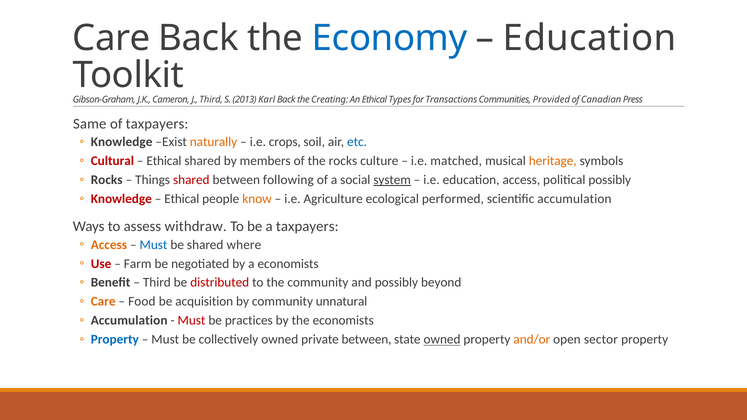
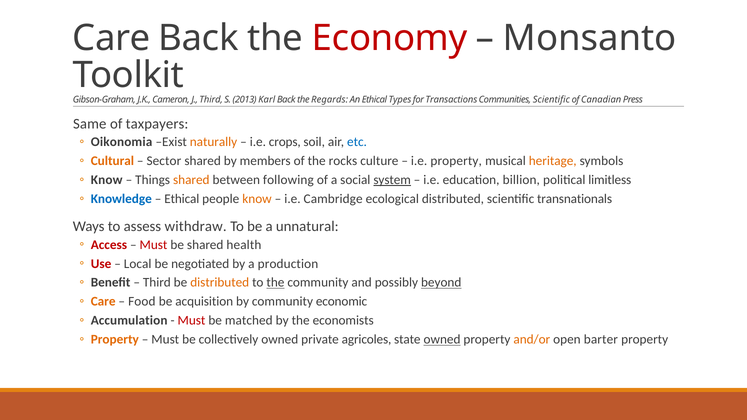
Economy colour: blue -> red (390, 38)
Education: Education -> Monsanto (590, 38)
Creating: Creating -> Regards (330, 100)
Communities Provided: Provided -> Scientific (551, 100)
Knowledge: Knowledge -> Oikonomia (122, 142)
Cultural colour: red -> orange (112, 161)
Ethical: Ethical -> Sector (164, 161)
i.e matched: matched -> property (456, 161)
Rocks: Rocks -> Know (107, 180)
shared colour: red -> orange (191, 180)
education access: access -> billion (521, 180)
political possibly: possibly -> limitless (610, 180)
Knowledge colour: red -> blue (121, 199)
Agriculture: Agriculture -> Cambridge (333, 199)
ecological performed: performed -> distributed (453, 199)
scientific accumulation: accumulation -> transnationals (575, 199)
a taxpayers: taxpayers -> unnatural (307, 227)
Access colour: orange -> red (109, 245)
Must colour: blue -> red (153, 245)
where: where -> health (244, 245)
Farm: Farm -> Local (138, 264)
a economists: economists -> production (288, 264)
distributed colour: red -> orange (220, 283)
the underline: none -> present (275, 283)
beyond underline: none -> present (441, 283)
unnatural: unnatural -> economic (342, 302)
practices: practices -> matched (249, 321)
Property colour: blue -> orange (115, 340)
private between: between -> agricoles (367, 340)
sector: sector -> barter (601, 340)
